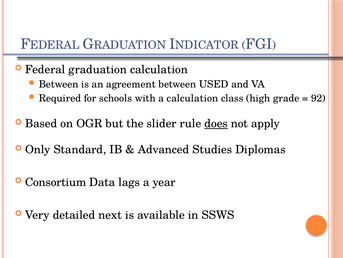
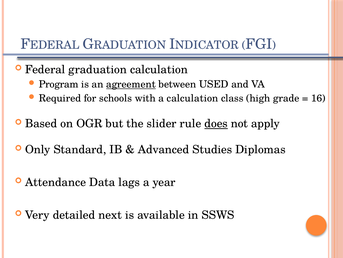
Between: Between -> Program (59, 84)
agreement underline: none -> present (131, 84)
92: 92 -> 16 (318, 98)
Consortium: Consortium -> Attendance (56, 182)
